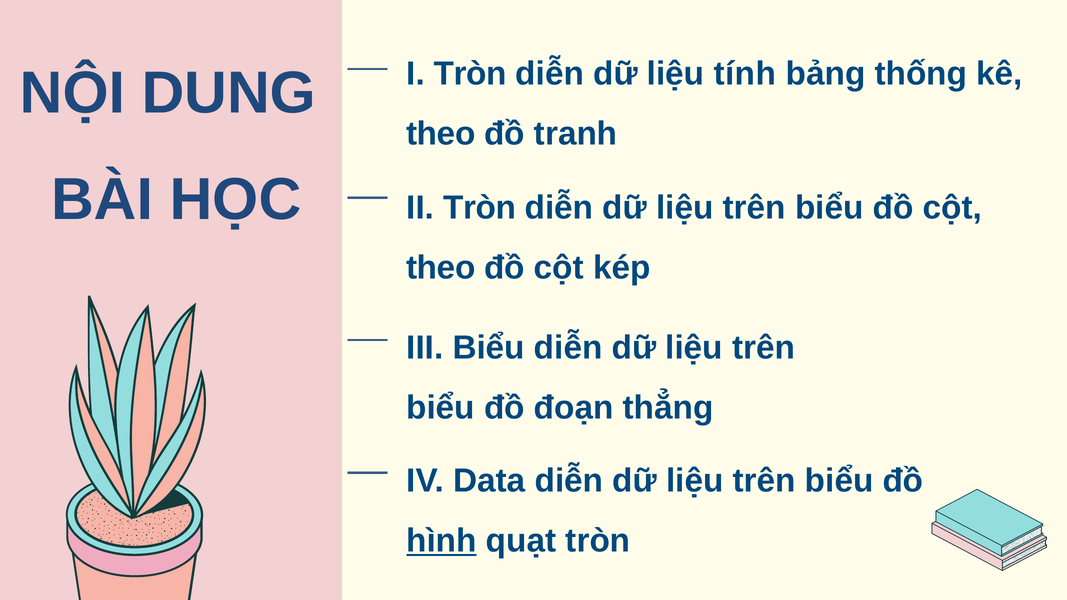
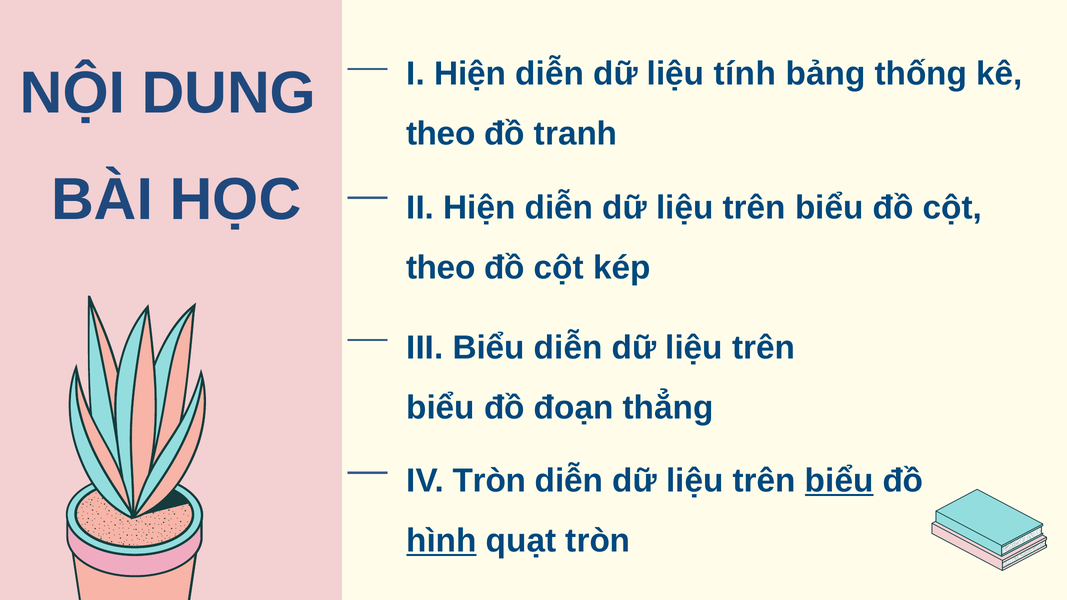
I Tròn: Tròn -> Hiện (470, 74)
II Tròn: Tròn -> Hiện (479, 208)
IV Data: Data -> Tròn (489, 481)
biểu underline: none -> present (839, 481)
